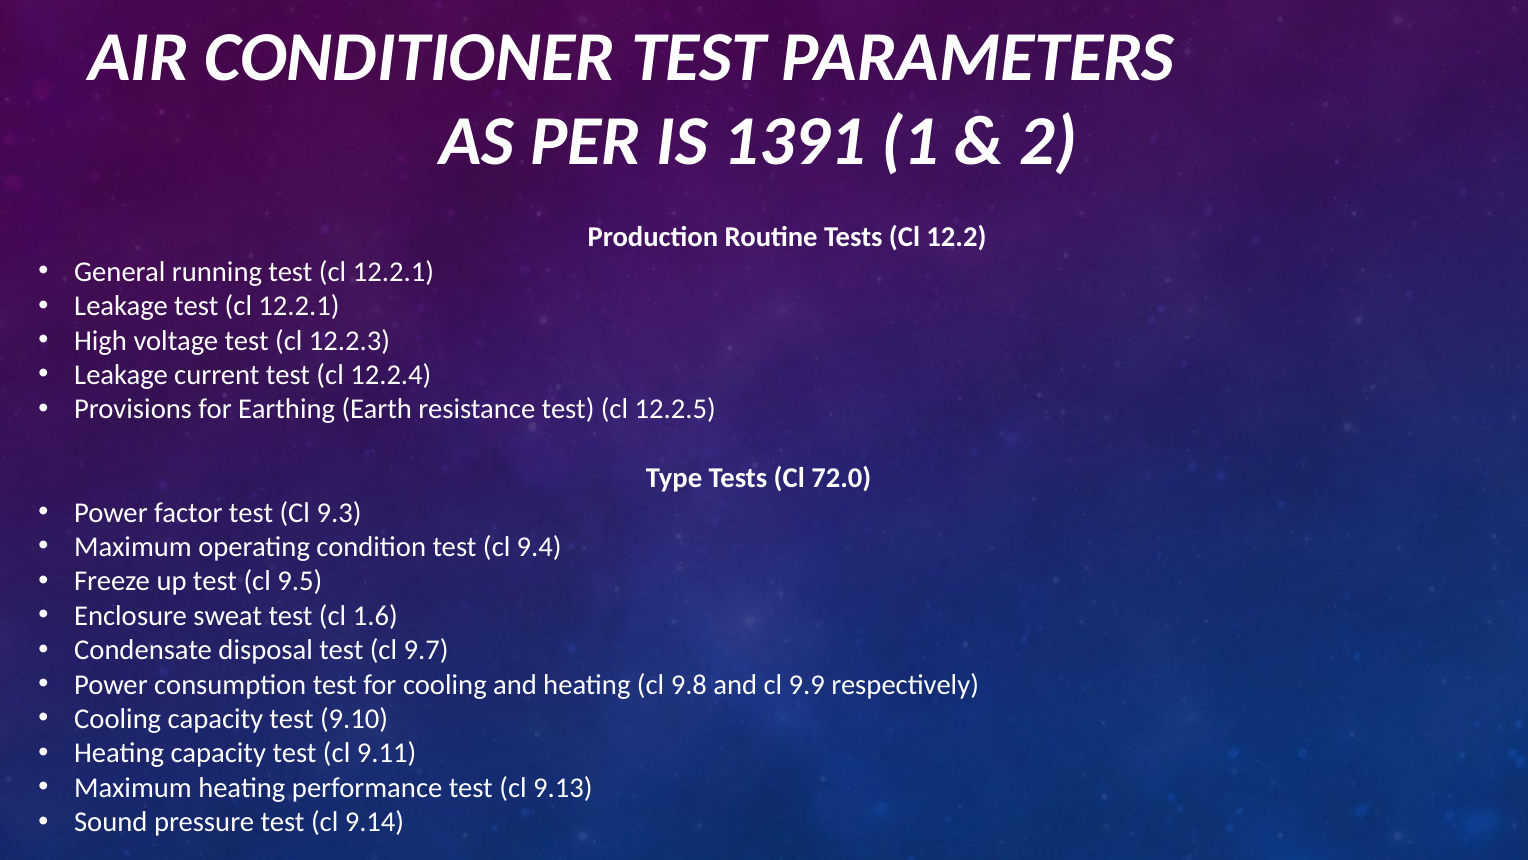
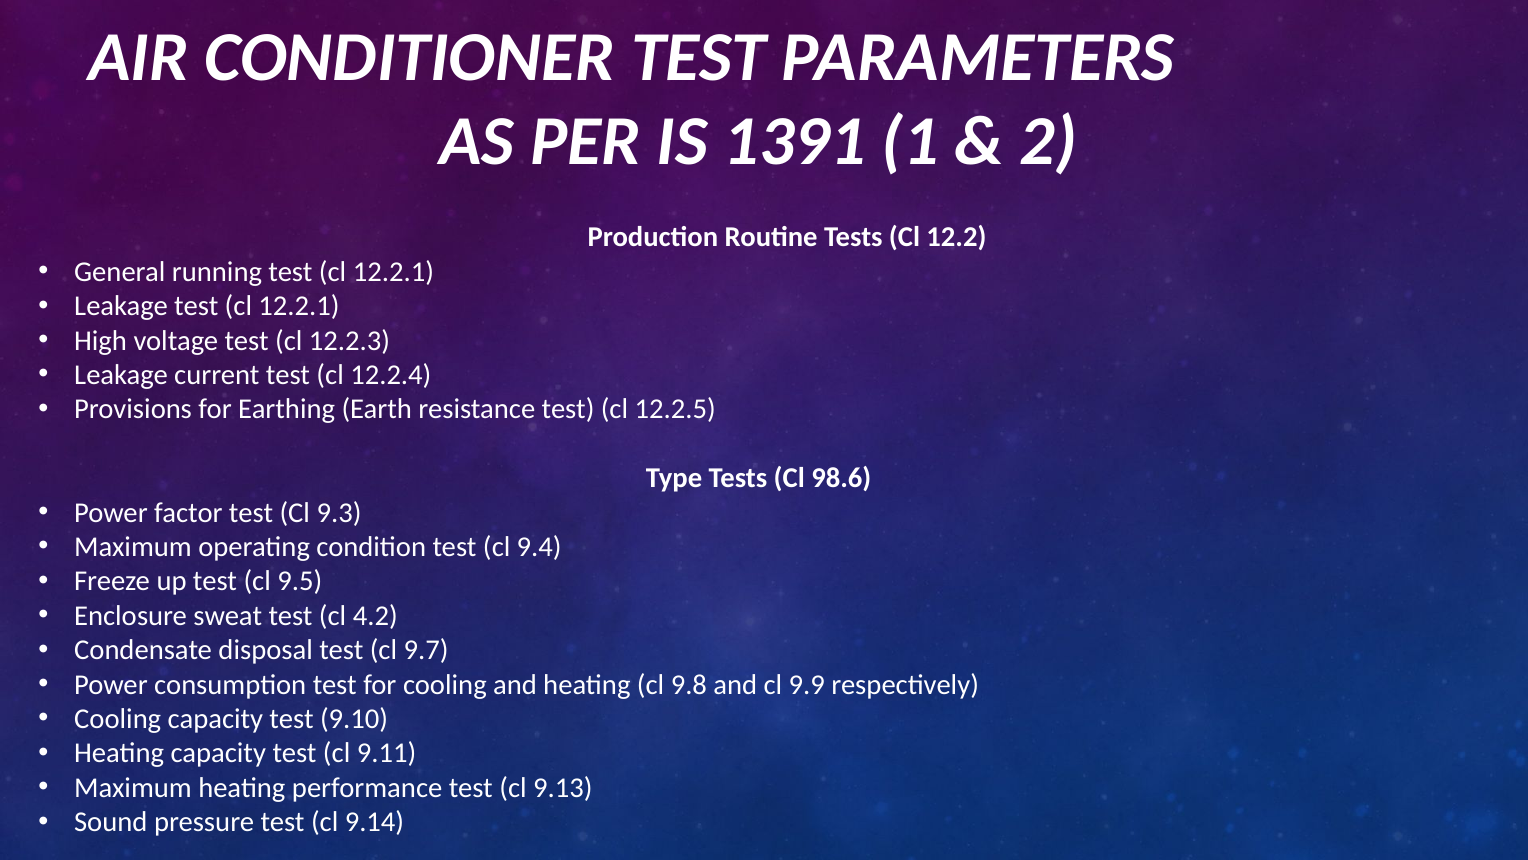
72.0: 72.0 -> 98.6 (841, 478)
1.6: 1.6 -> 4.2 (375, 615)
